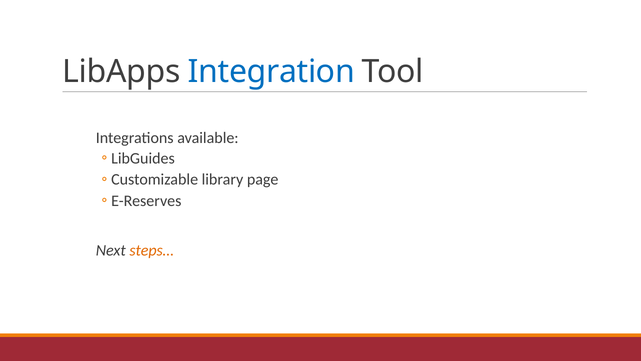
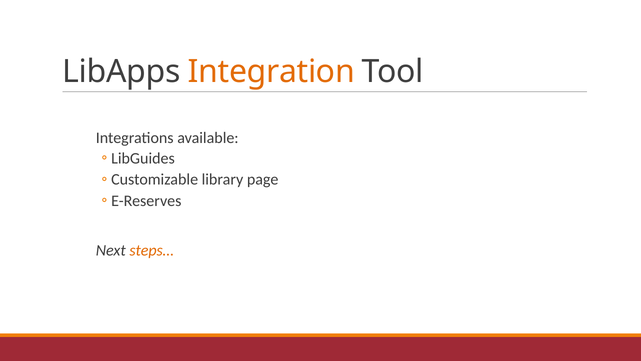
Integration colour: blue -> orange (271, 72)
